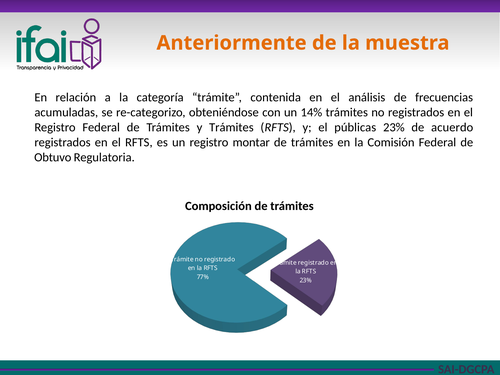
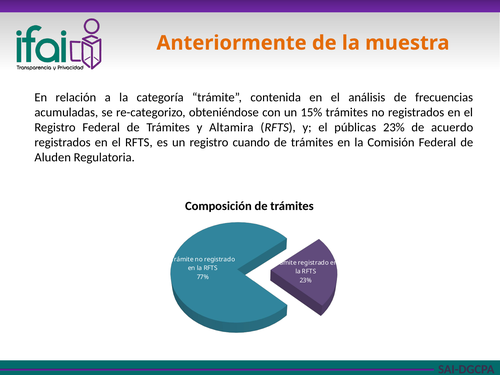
14%: 14% -> 15% (311, 112)
y Trámites: Trámites -> Altamira (231, 127)
montar: montar -> cuando (251, 142)
Obtuvo: Obtuvo -> Aluden (53, 157)
